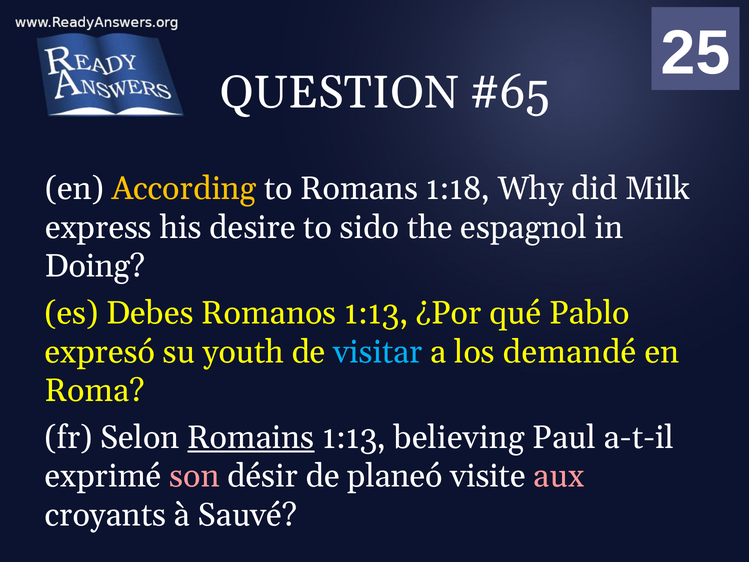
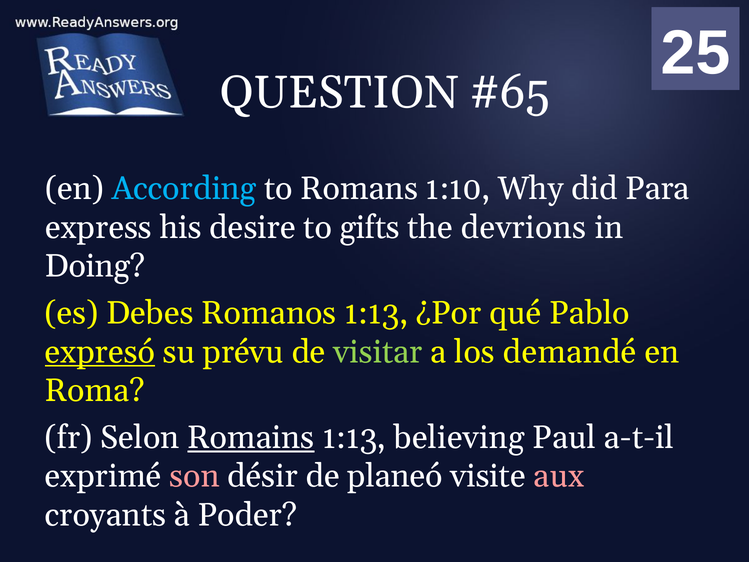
According colour: yellow -> light blue (184, 189)
1:18: 1:18 -> 1:10 (458, 189)
Milk: Milk -> Para (658, 189)
sido: sido -> gifts (370, 227)
espagnol: espagnol -> devrions (524, 227)
expresó underline: none -> present (100, 352)
youth: youth -> prévu (243, 352)
visitar colour: light blue -> light green (378, 352)
Sauvé: Sauvé -> Poder (248, 515)
